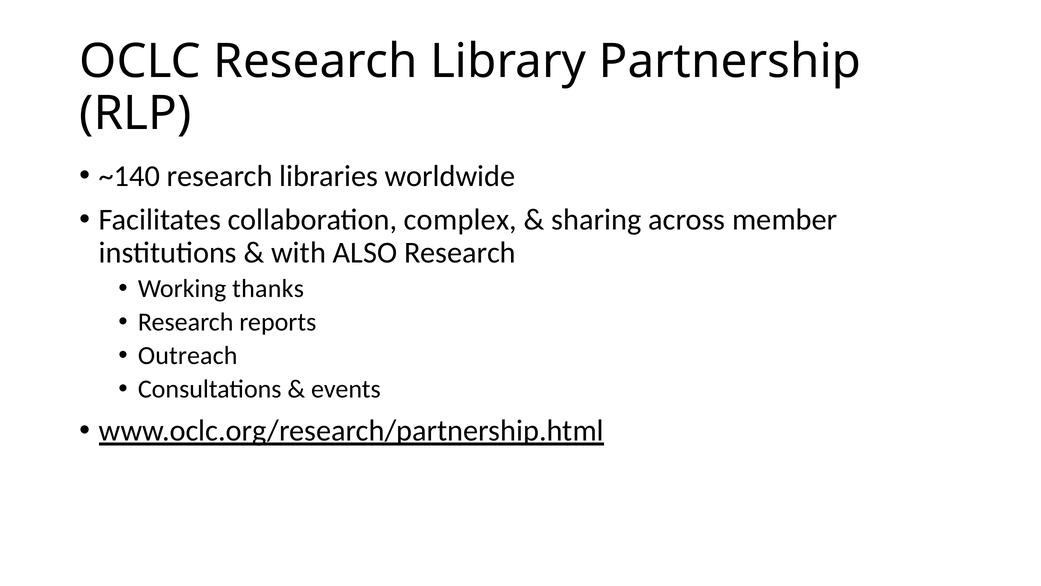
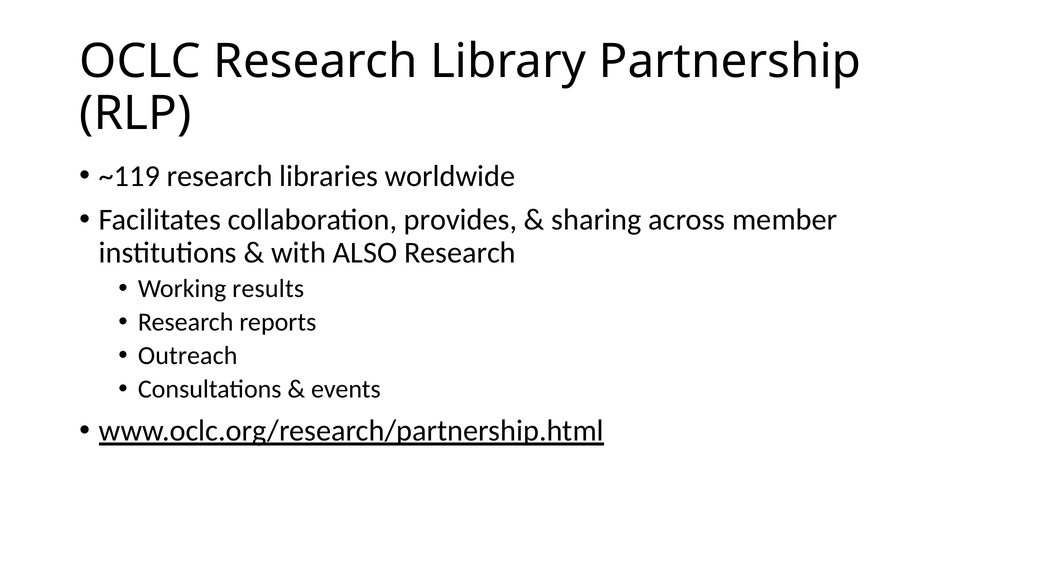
~140: ~140 -> ~119 (129, 176)
complex: complex -> provides (461, 220)
thanks: thanks -> results (268, 288)
